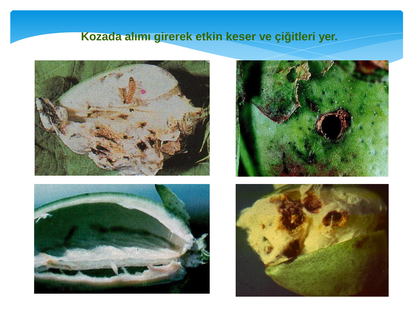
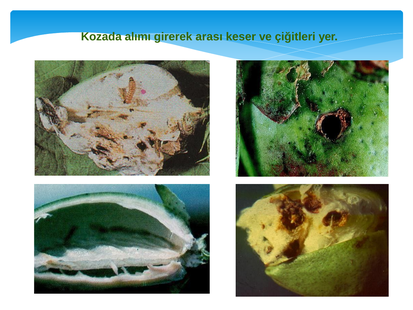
etkin: etkin -> arası (209, 37)
